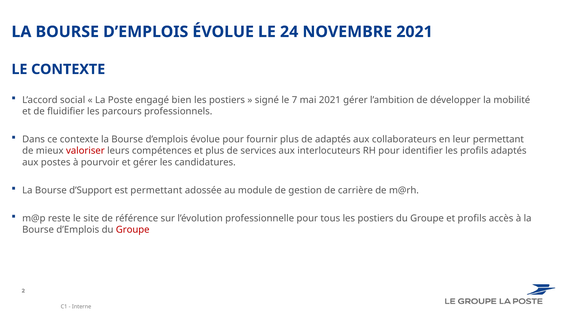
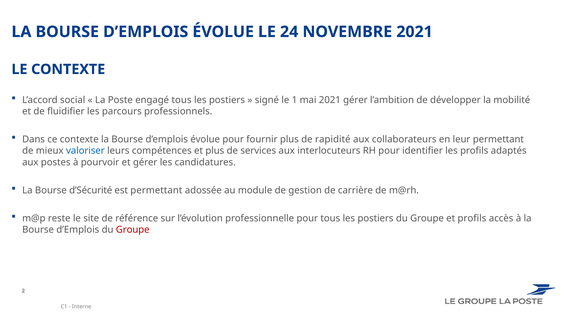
engagé bien: bien -> tous (182, 100)
7: 7 -> 1 (295, 100)
de adaptés: adaptés -> rapidité (333, 139)
valoriser colour: red -> blue (85, 151)
d’Support: d’Support -> d’Sécurité (91, 190)
